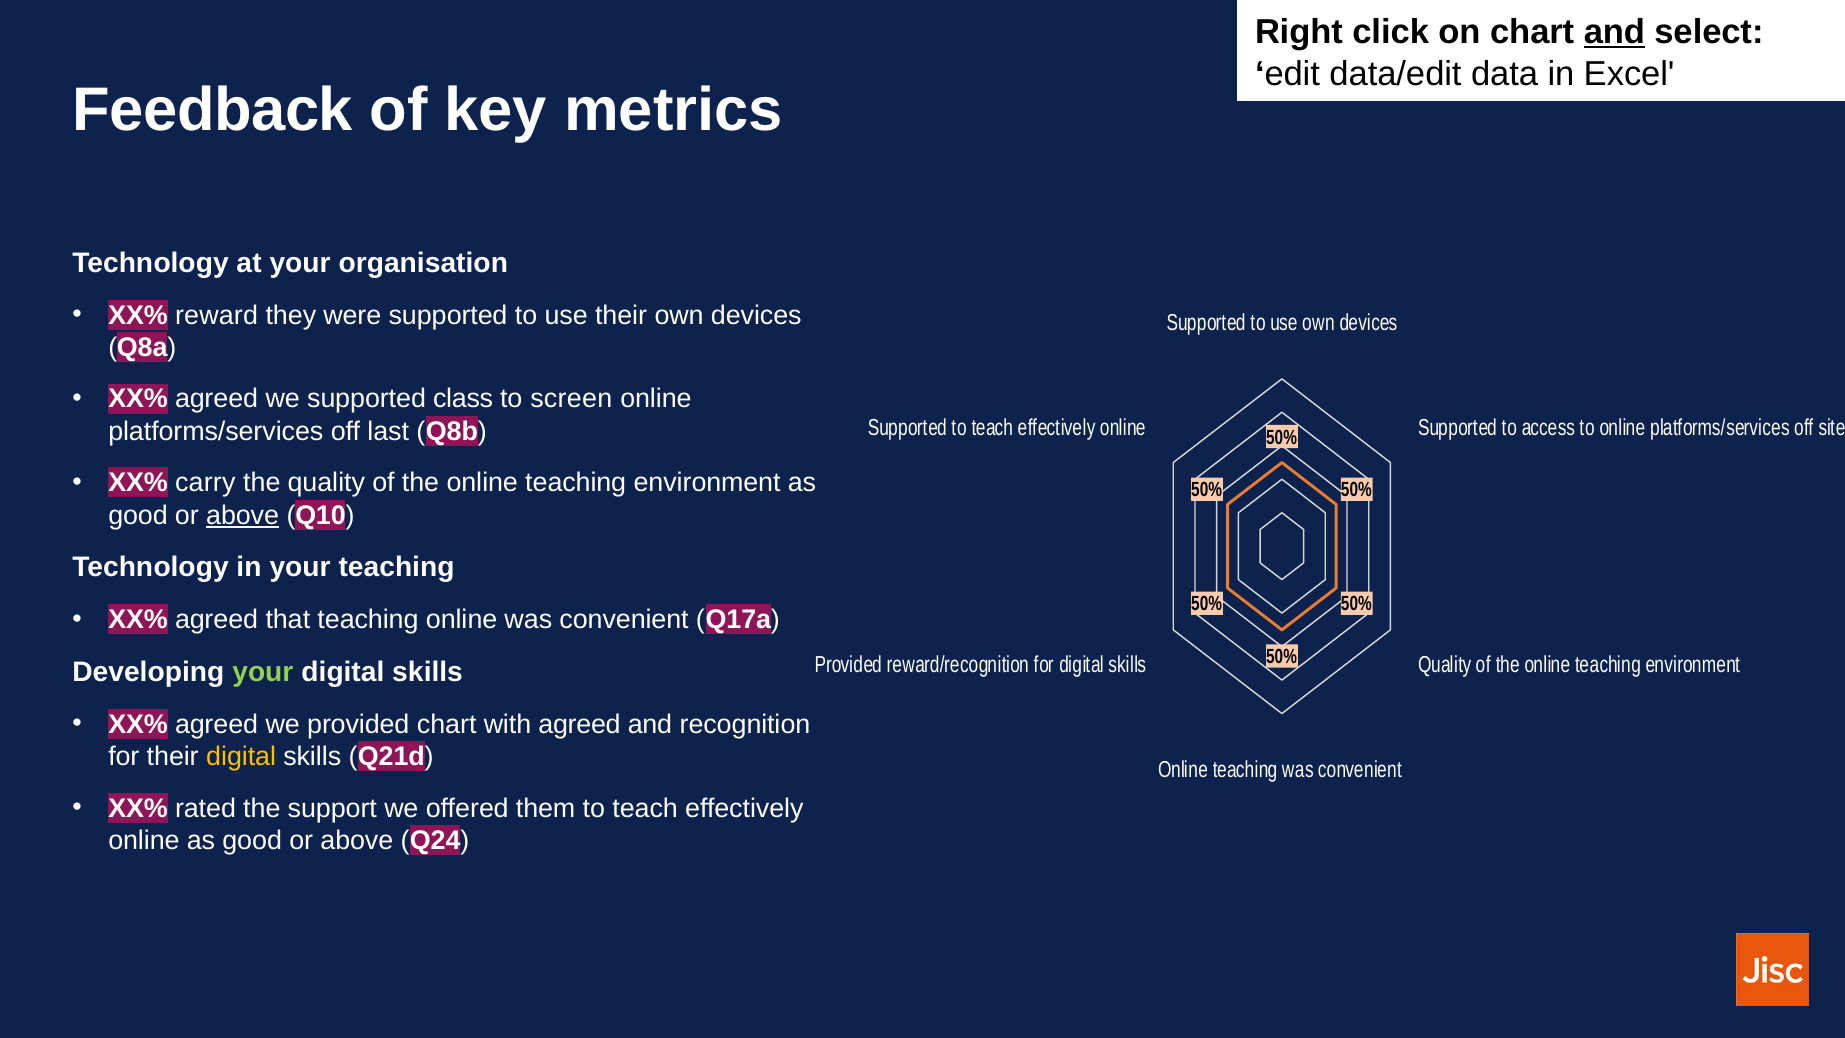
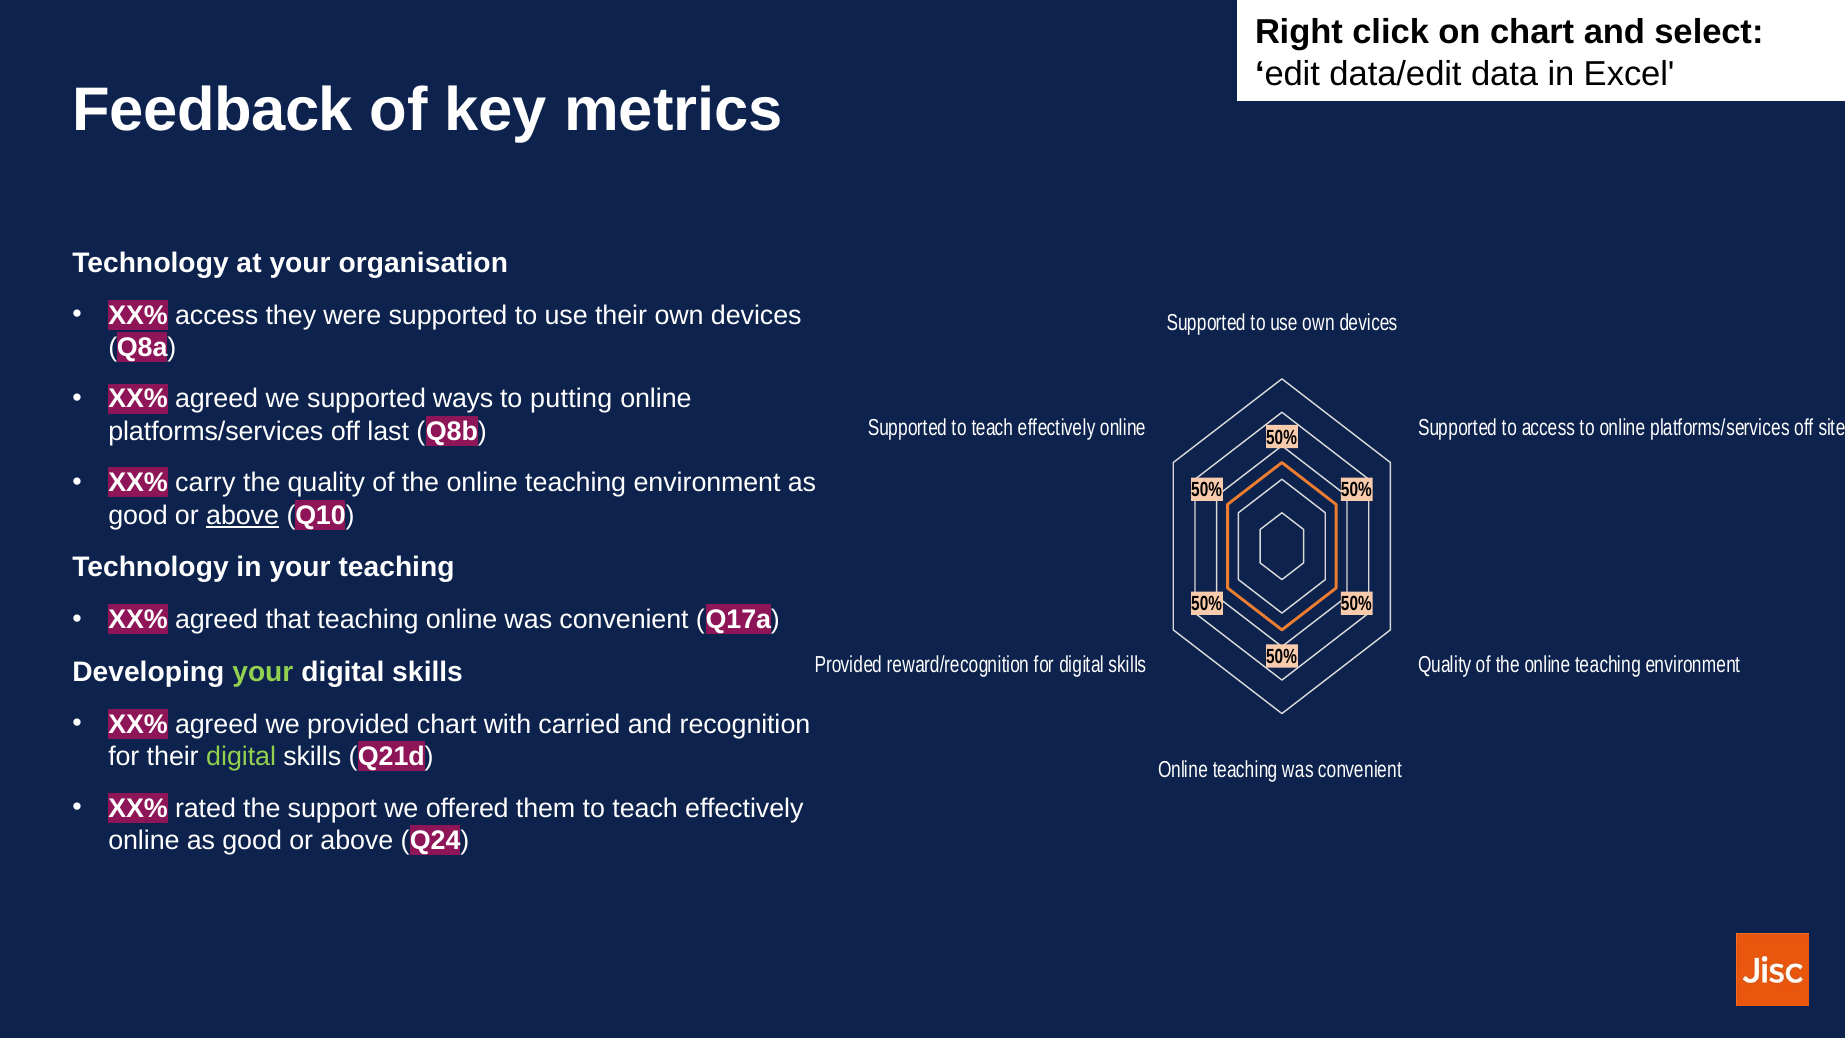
and underline: present -> none (1614, 32)
XX% reward: reward -> access (217, 315)
class: class -> ways (463, 399)
screen: screen -> putting (571, 399)
with agreed: agreed -> carried (579, 724)
digital colour: yellow -> light green (241, 757)
